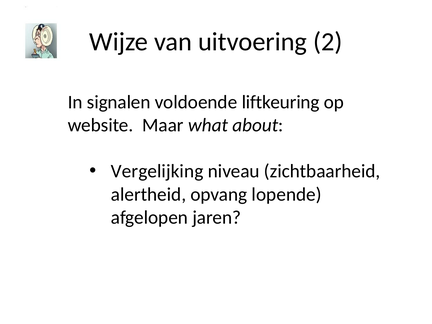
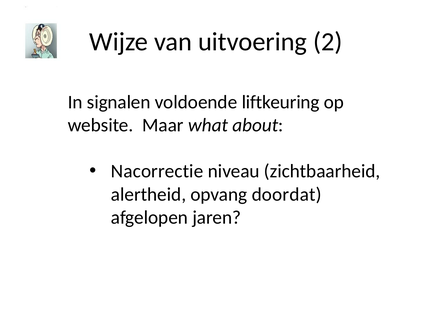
Vergelijking: Vergelijking -> Nacorrectie (157, 171)
lopende: lopende -> doordat (287, 194)
